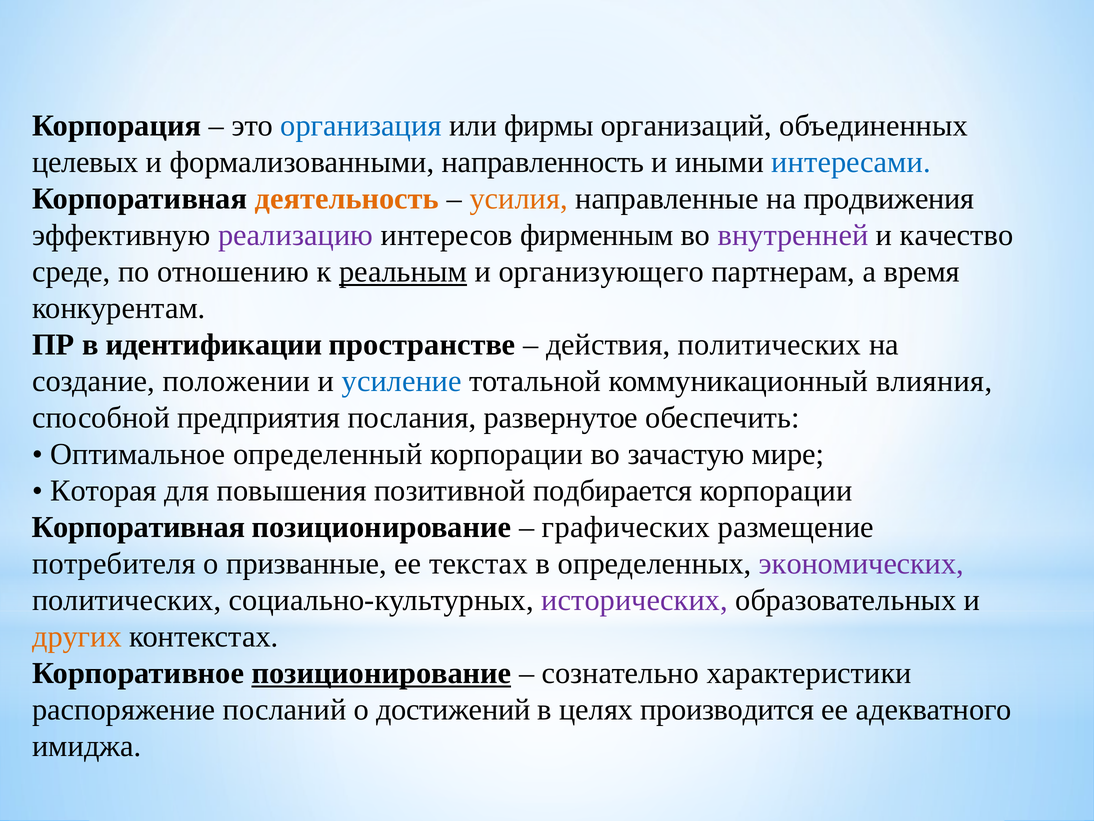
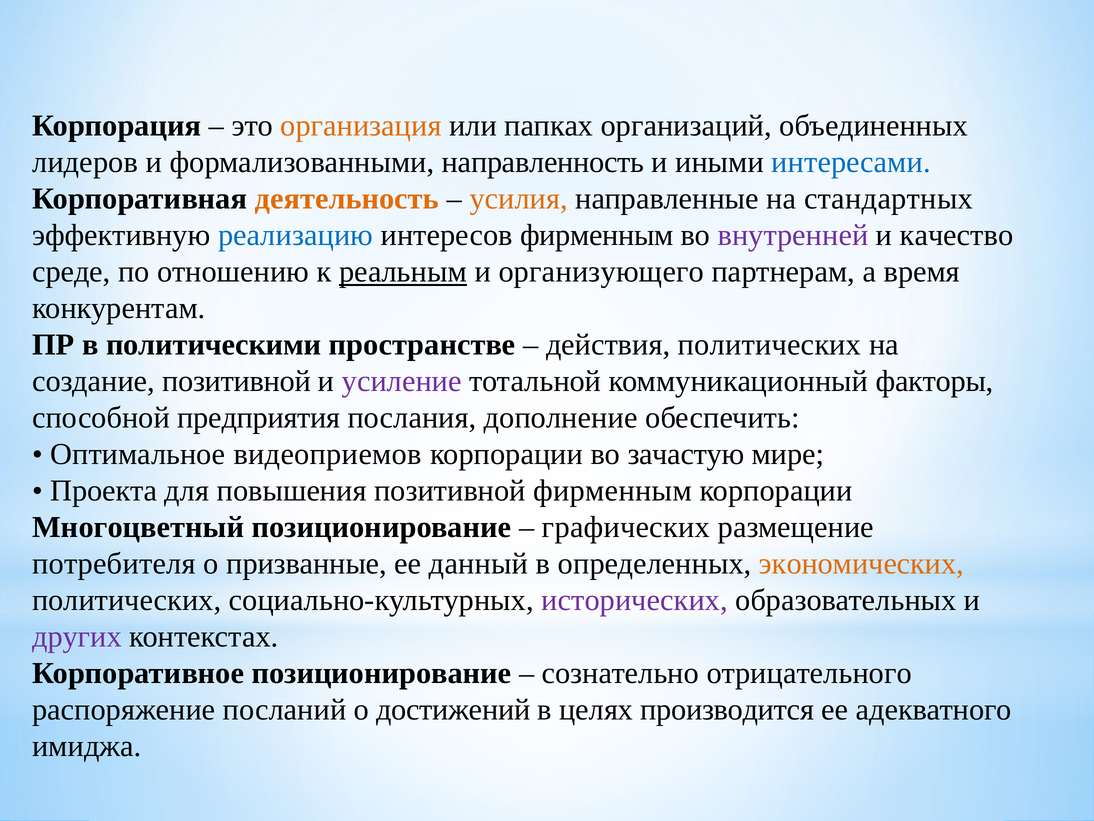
организация colour: blue -> orange (361, 126)
фирмы: фирмы -> папках (549, 126)
целевых: целевых -> лидеров (85, 162)
продвижения: продвижения -> стандартных (889, 199)
реализацию colour: purple -> blue (296, 235)
идентификации: идентификации -> политическими (214, 345)
создание положении: положении -> позитивной (237, 381)
усиление colour: blue -> purple (402, 381)
влияния: влияния -> факторы (934, 381)
развернутое: развернутое -> дополнение (561, 418)
определенный: определенный -> видеоприемов (328, 454)
Которая: Которая -> Проекта (104, 491)
позитивной подбирается: подбирается -> фирменным (613, 491)
Корпоративная: Корпоративная -> Многоцветный (138, 527)
текстах: текстах -> данный (478, 564)
экономических colour: purple -> orange (861, 564)
других colour: orange -> purple (77, 637)
позиционирование underline: present -> none (381, 673)
характеристики: характеристики -> отрицательного (809, 673)
